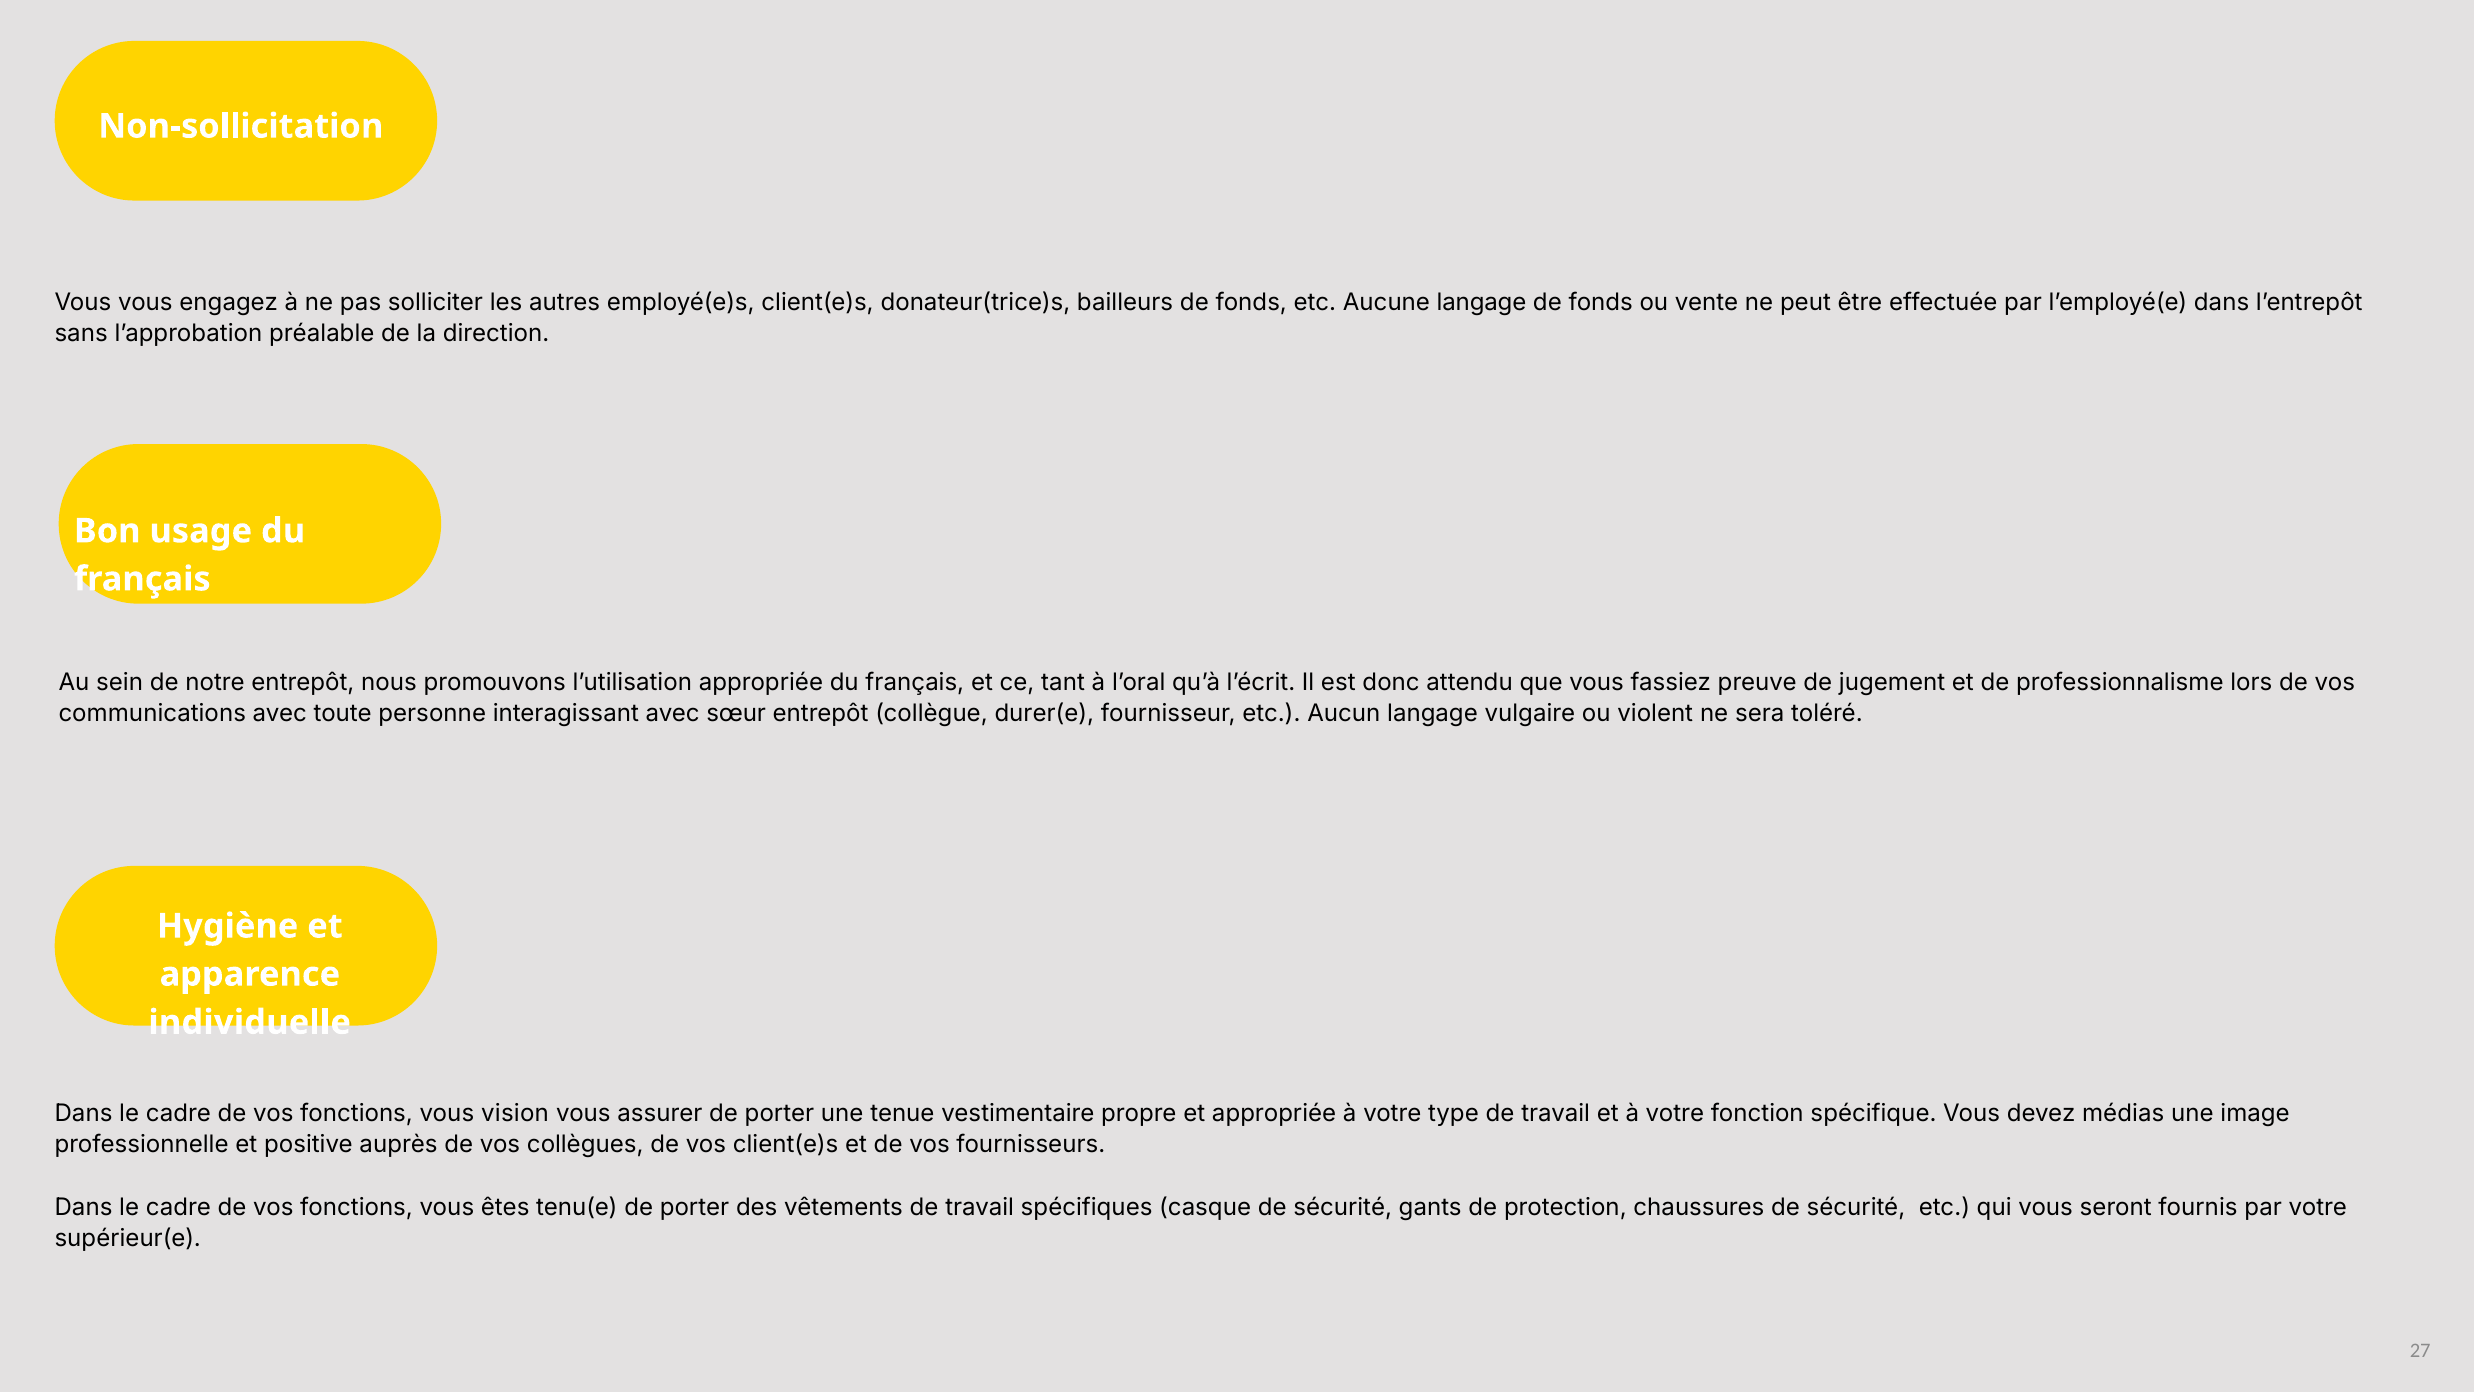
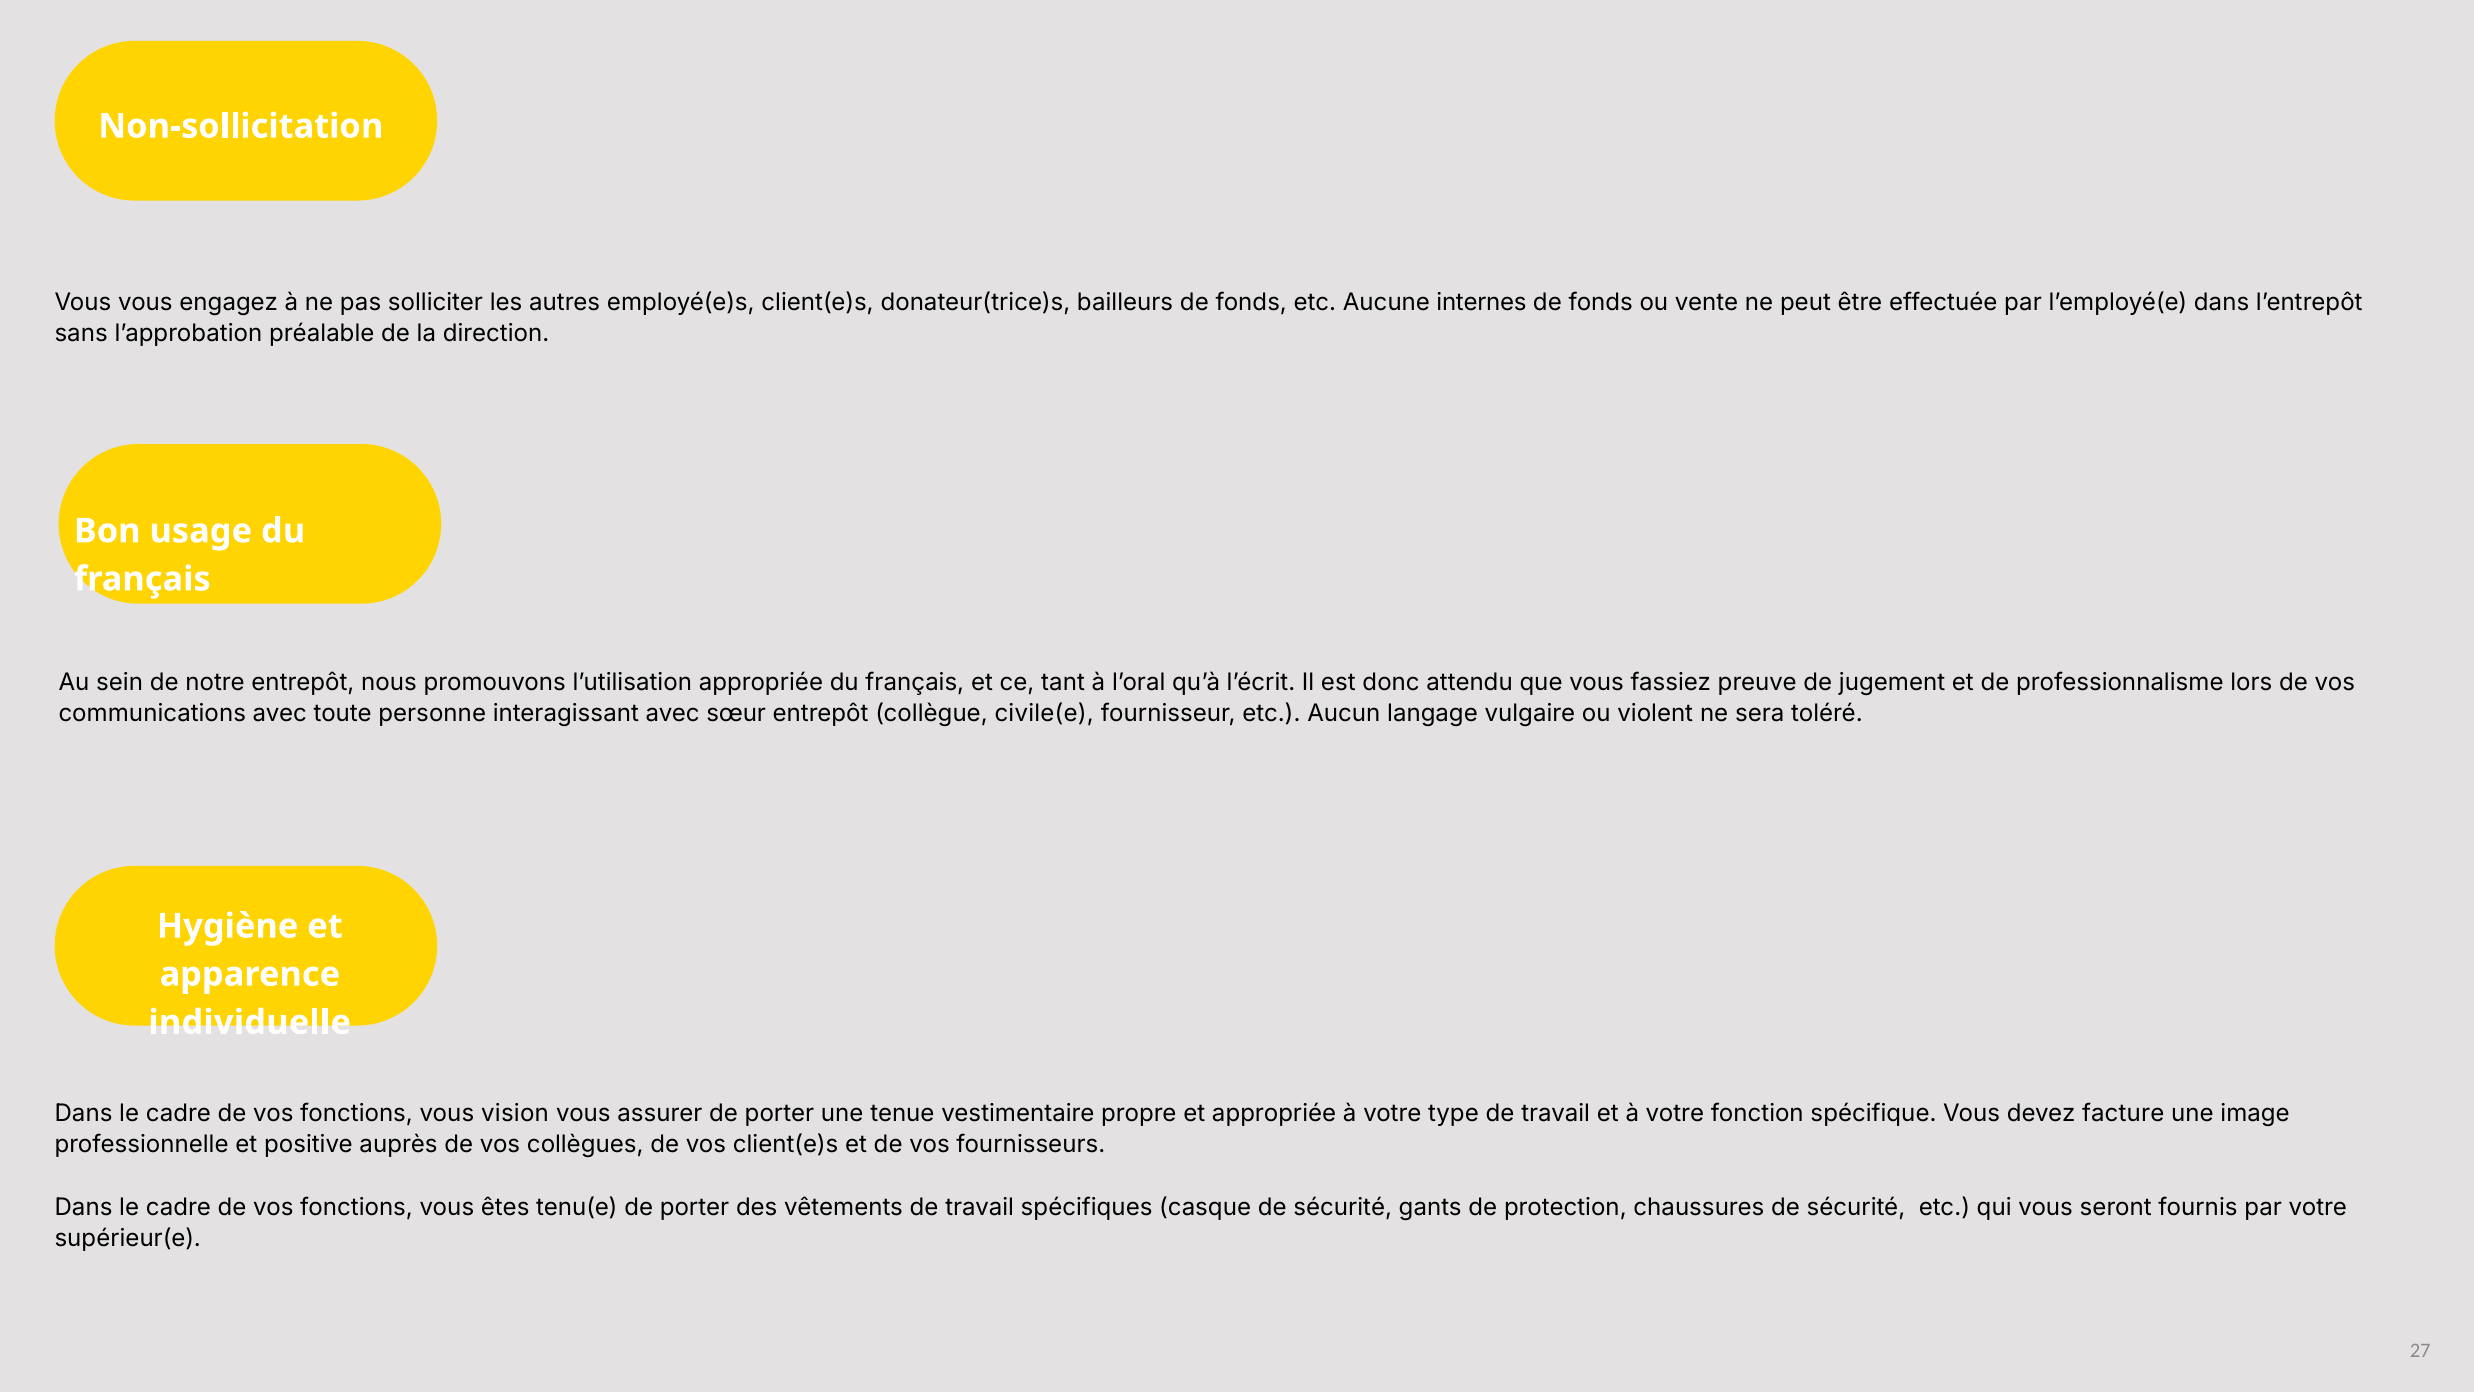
Aucune langage: langage -> internes (1482, 302)
durer(e: durer(e -> civile(e (1044, 713)
médias: médias -> facture (2123, 1113)
